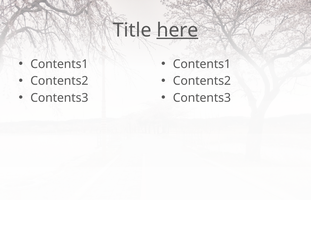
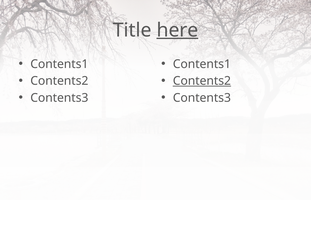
Contents2 underline: none -> present (202, 81)
